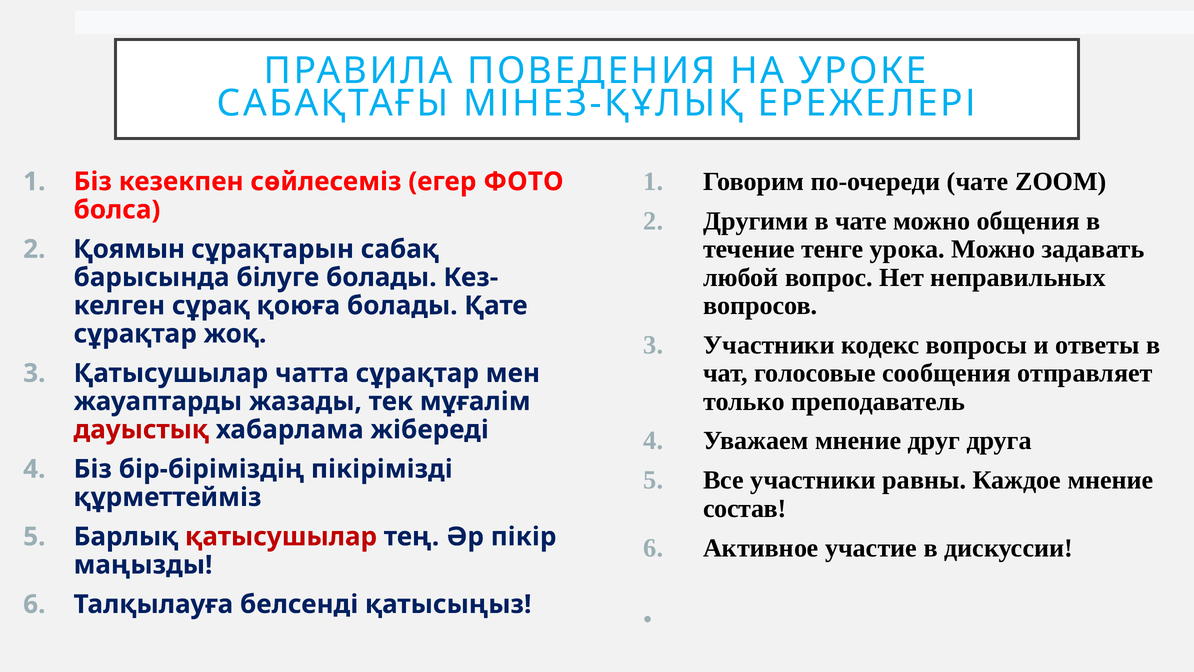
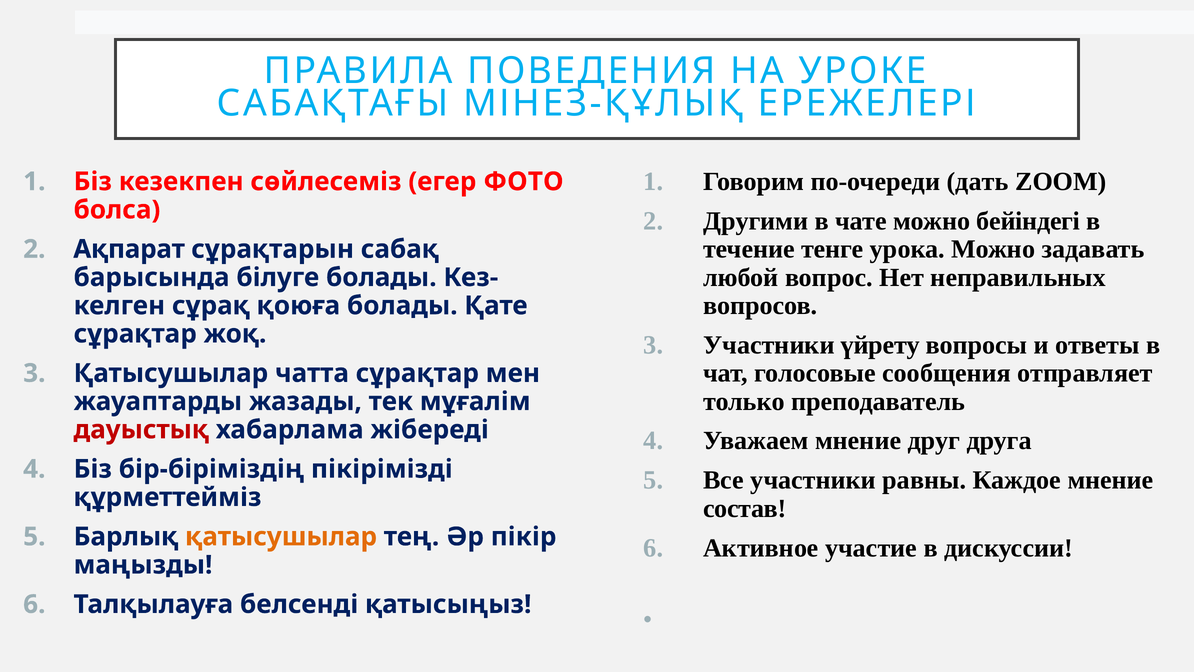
по-очереди чате: чате -> дать (978, 181)
общения: общения -> бейіндегі (1028, 221)
Қоямын: Қоямын -> Ақпарат (129, 249)
кодекс: кодекс -> үйрету (880, 345)
қатысушылар colour: red -> orange (281, 537)
